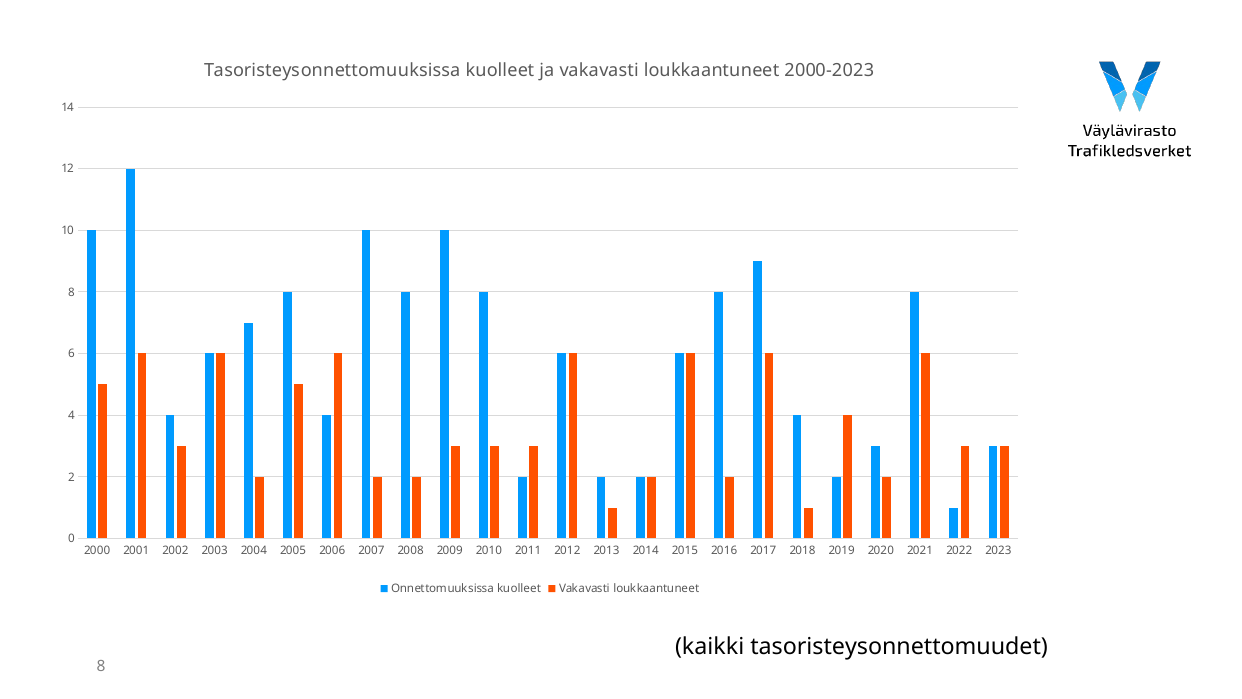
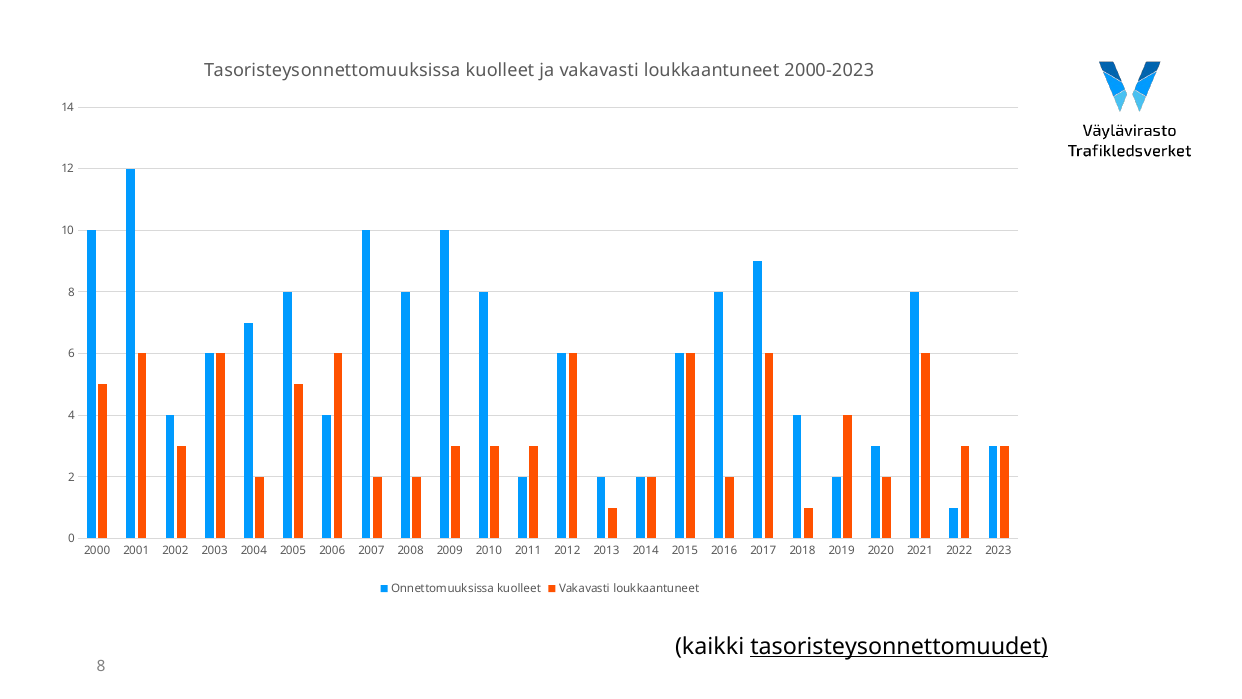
tasoristeysonnettomuudet underline: none -> present (899, 646)
